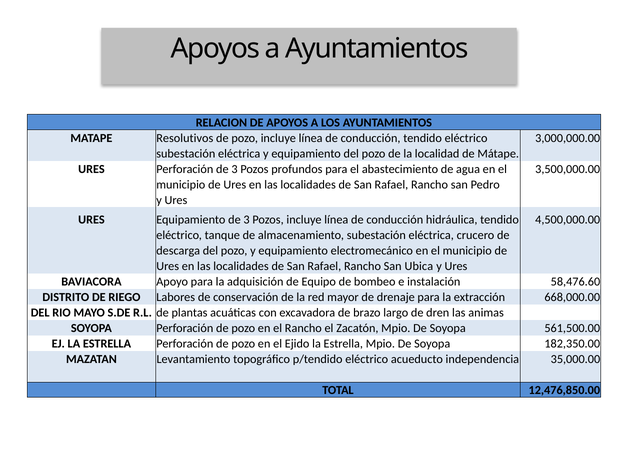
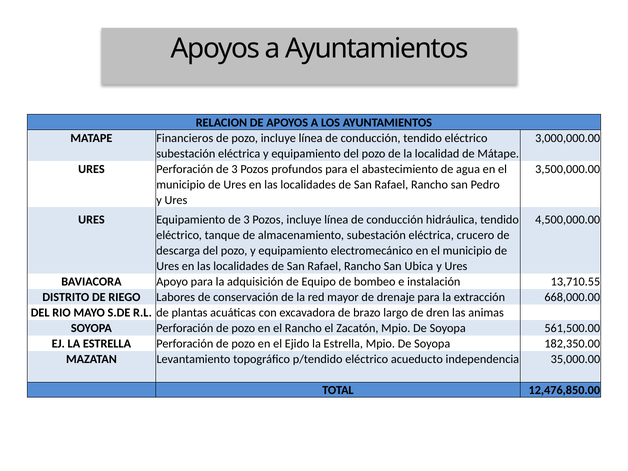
Resolutivos: Resolutivos -> Financieros (185, 138)
58,476.60: 58,476.60 -> 13,710.55 (575, 282)
